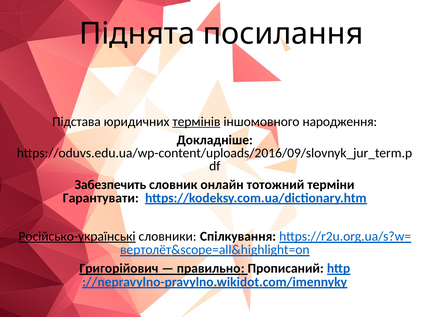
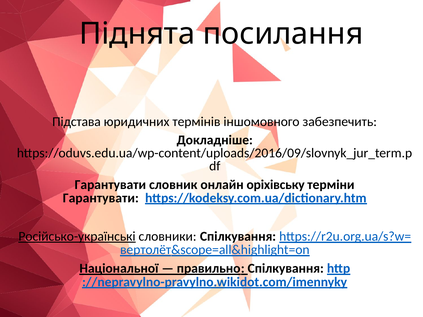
термінів underline: present -> none (196, 122)
народження: народження -> забезпечить (340, 122)
Забезпечить: Забезпечить -> Гарантувати (110, 185)
тотожний: тотожний -> оріхівську (276, 185)
Григорійович: Григорійович -> Національної (119, 269)
правильно Прописаний: Прописаний -> Спілкування (286, 269)
